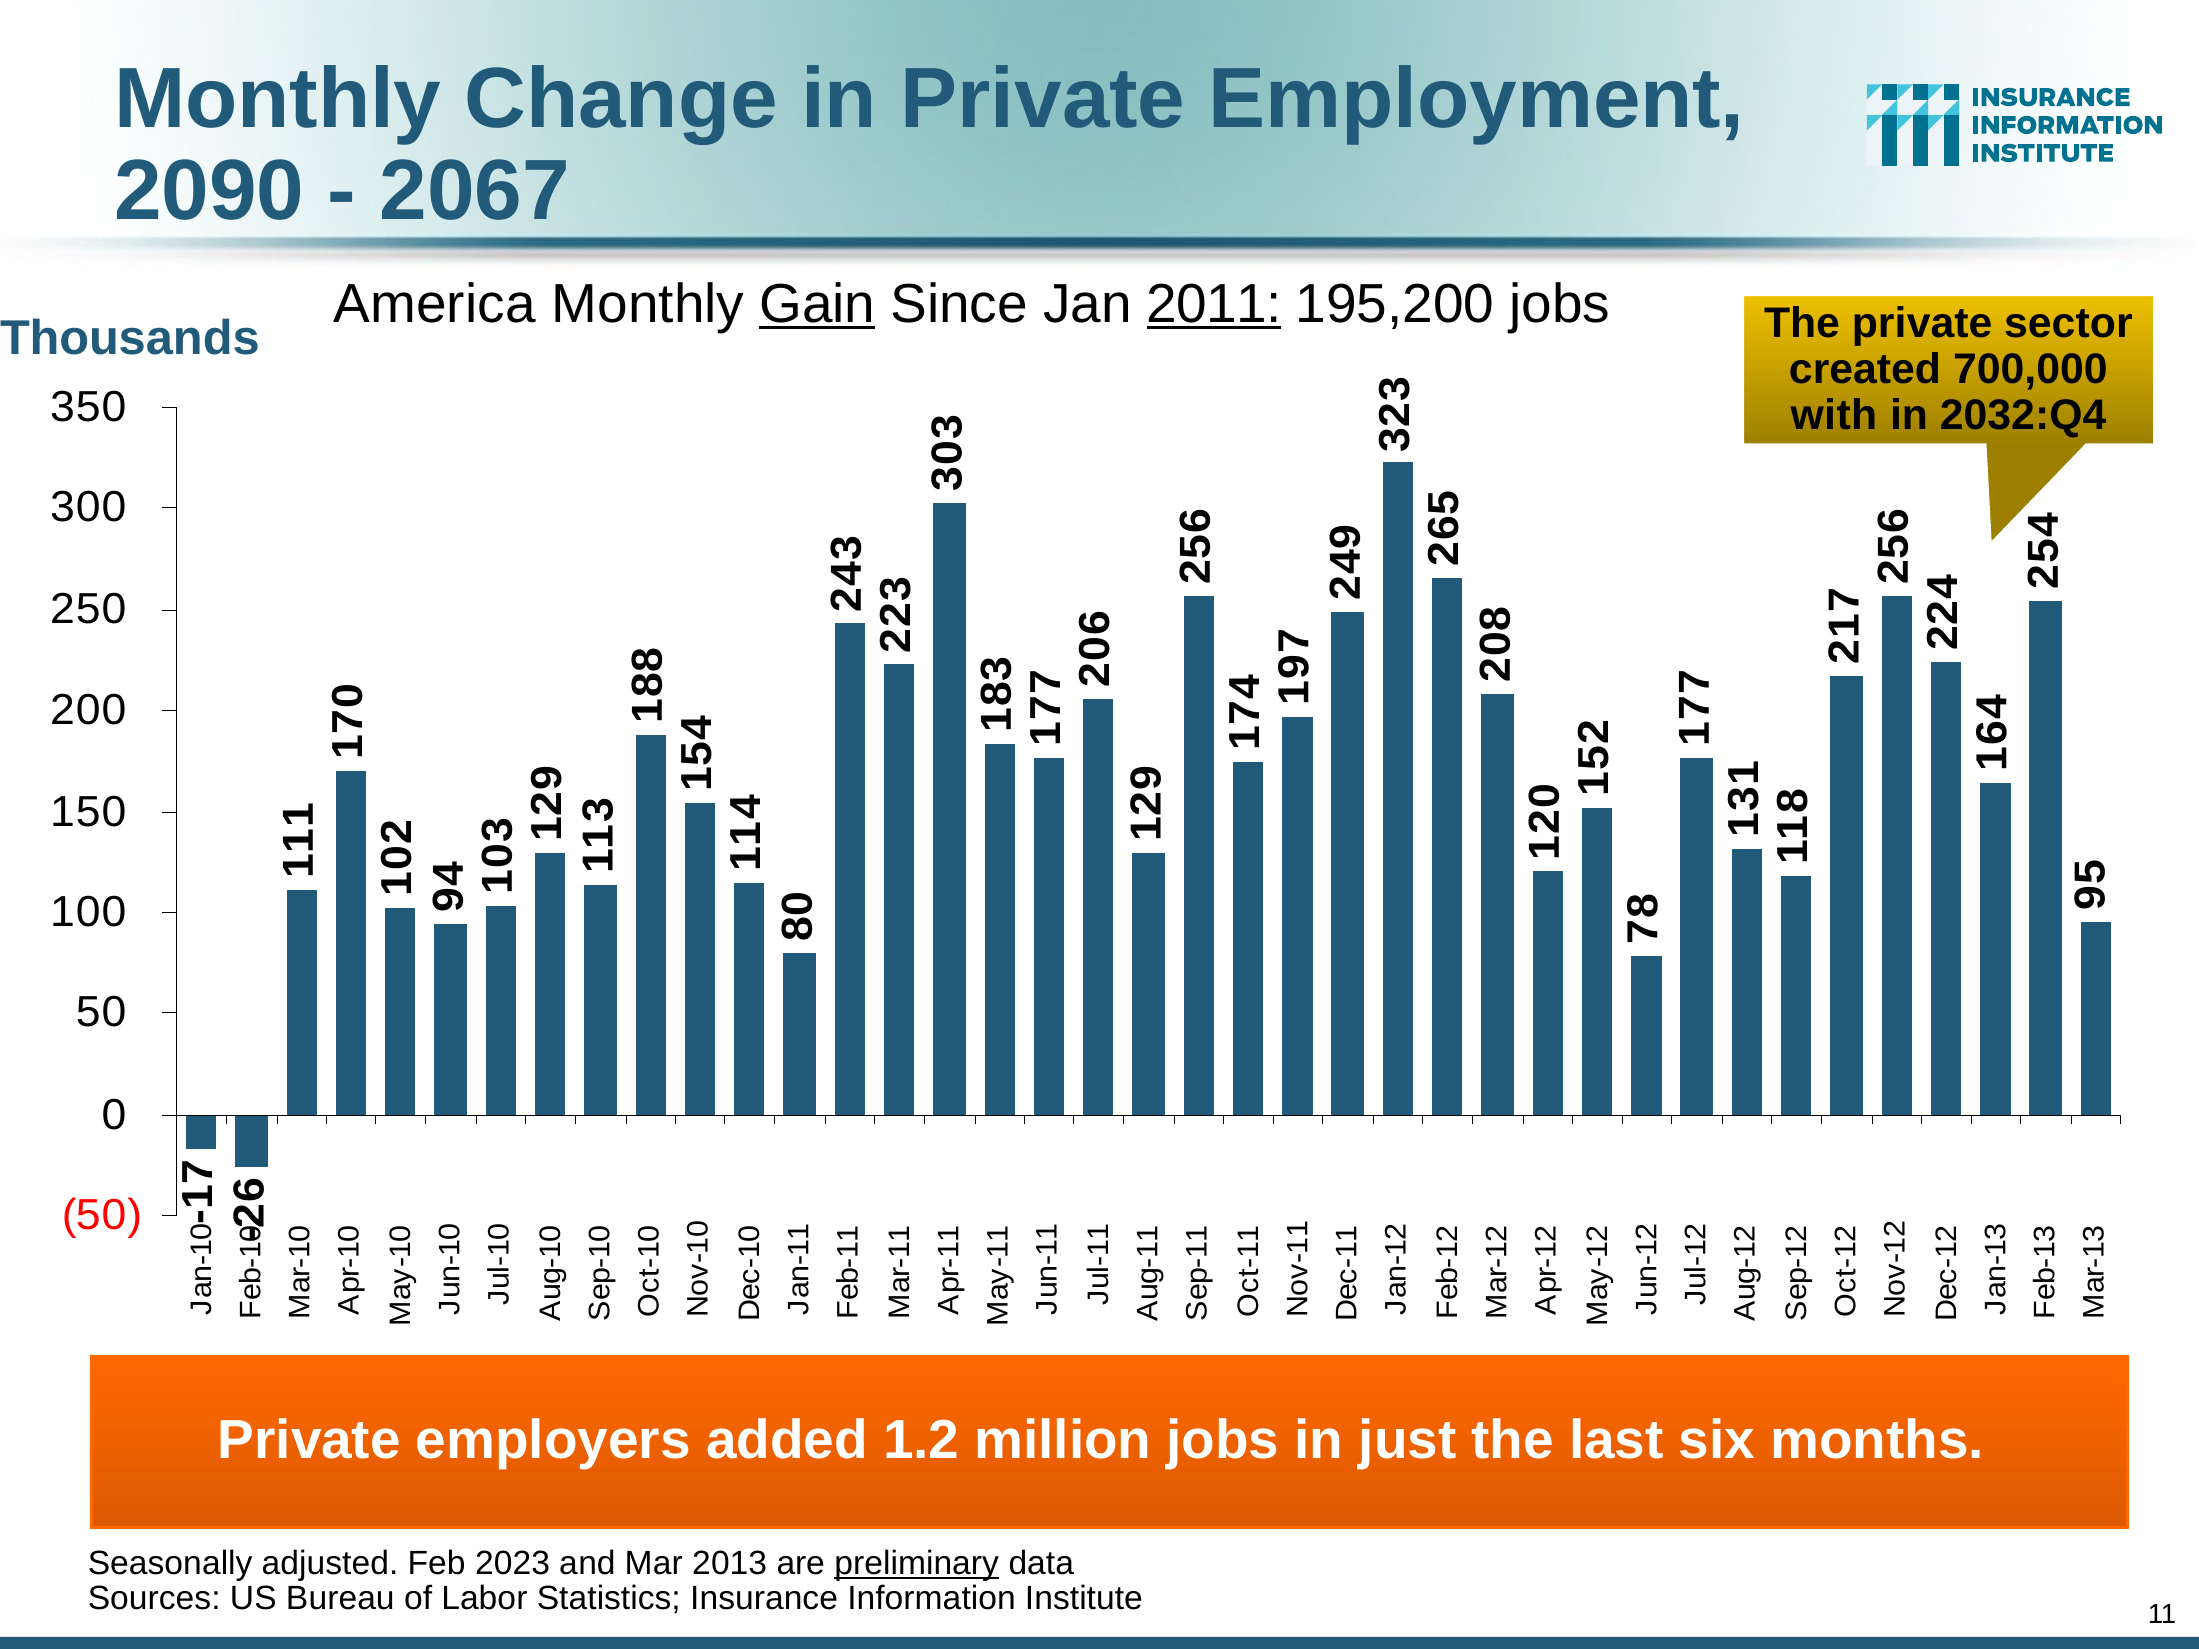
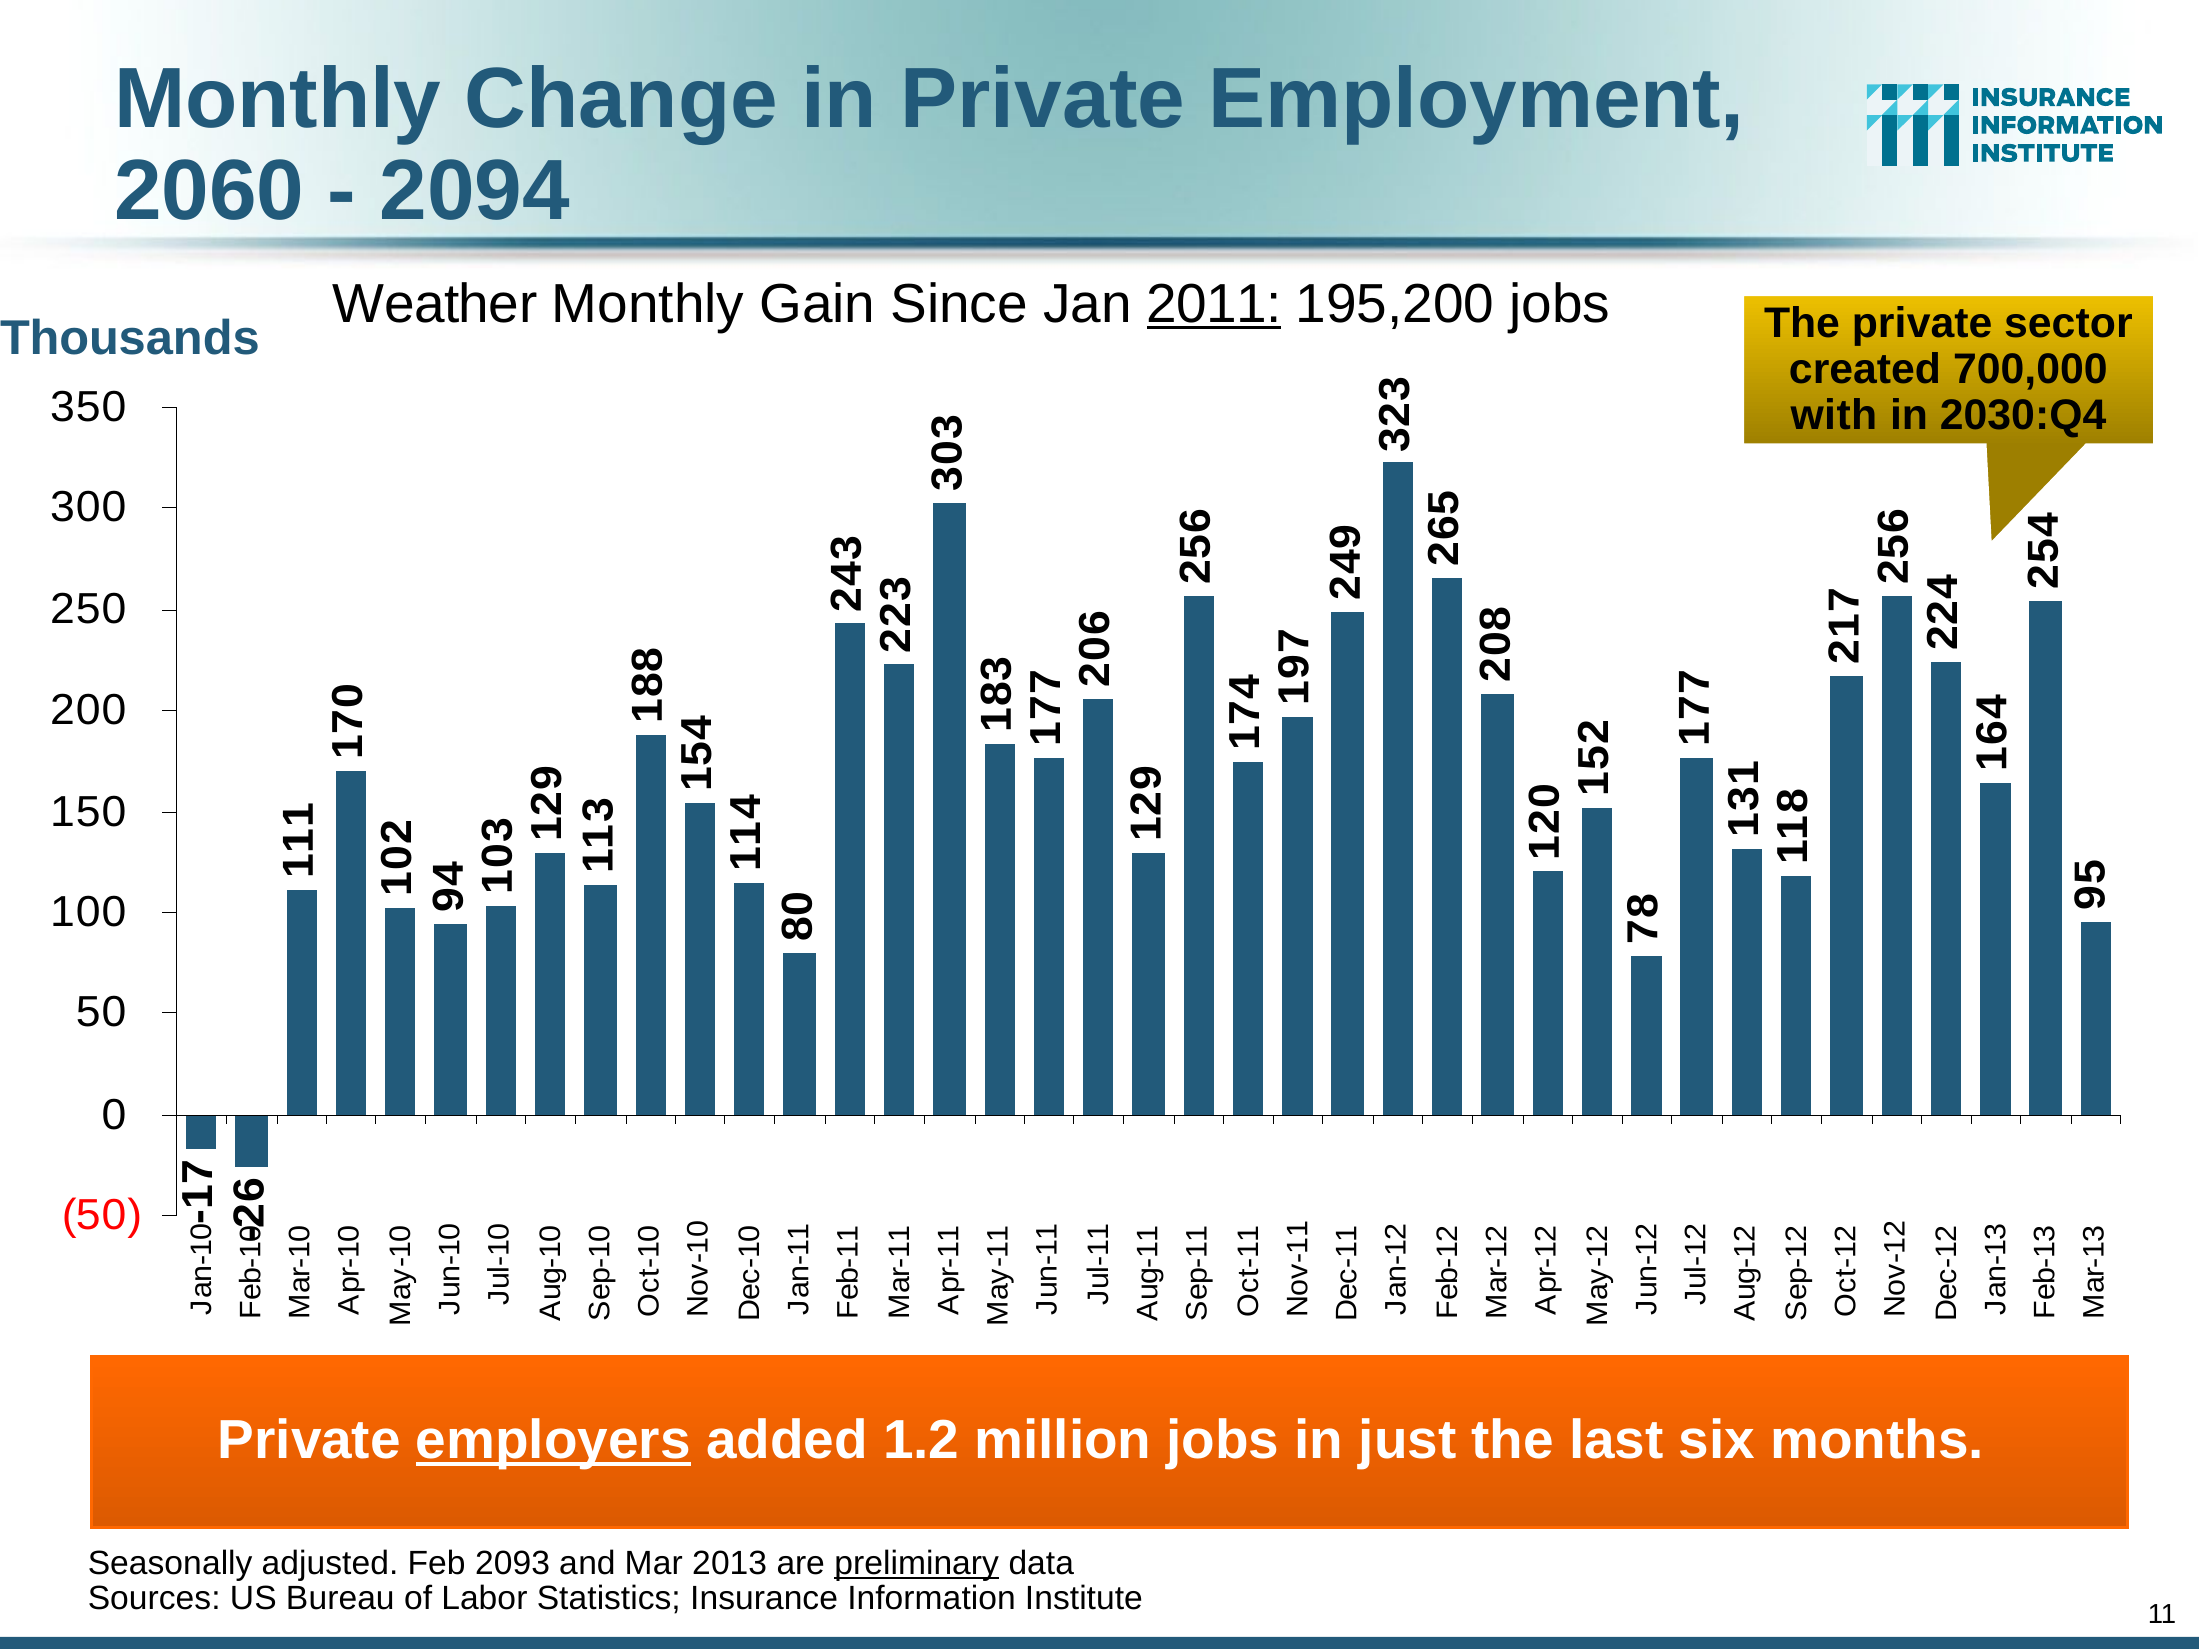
2090: 2090 -> 2060 (209, 191)
2067: 2067 -> 2094 (475, 191)
America: America -> Weather (435, 304)
Gain underline: present -> none (817, 304)
2032:Q4: 2032:Q4 -> 2030:Q4 (2023, 416)
employers underline: none -> present (553, 1441)
2023: 2023 -> 2093 (513, 1564)
